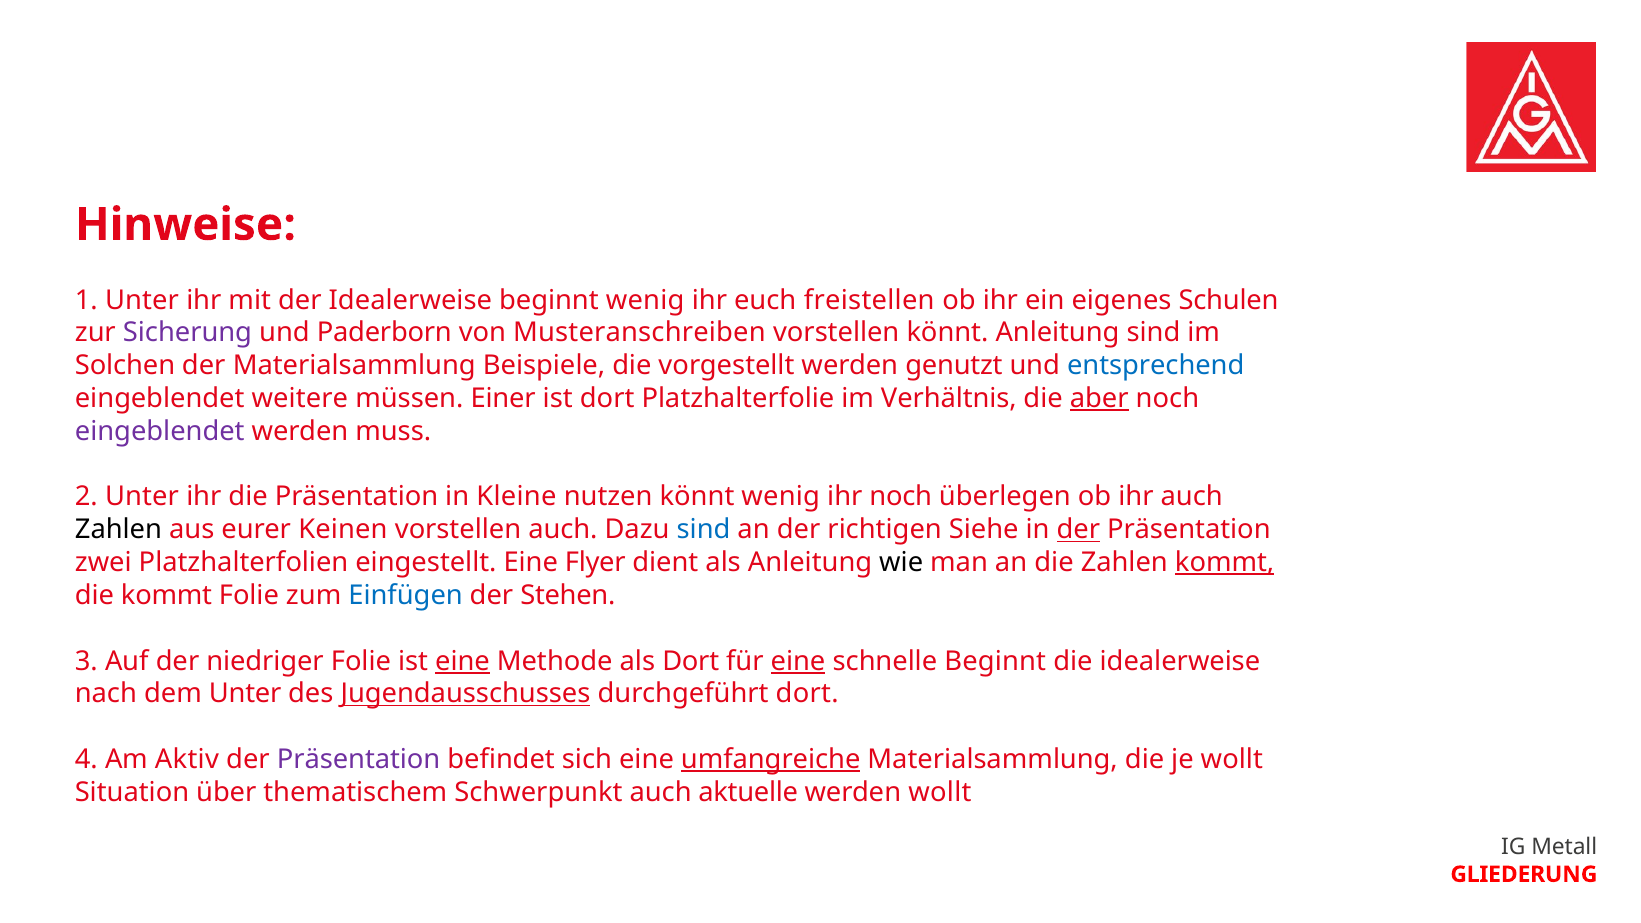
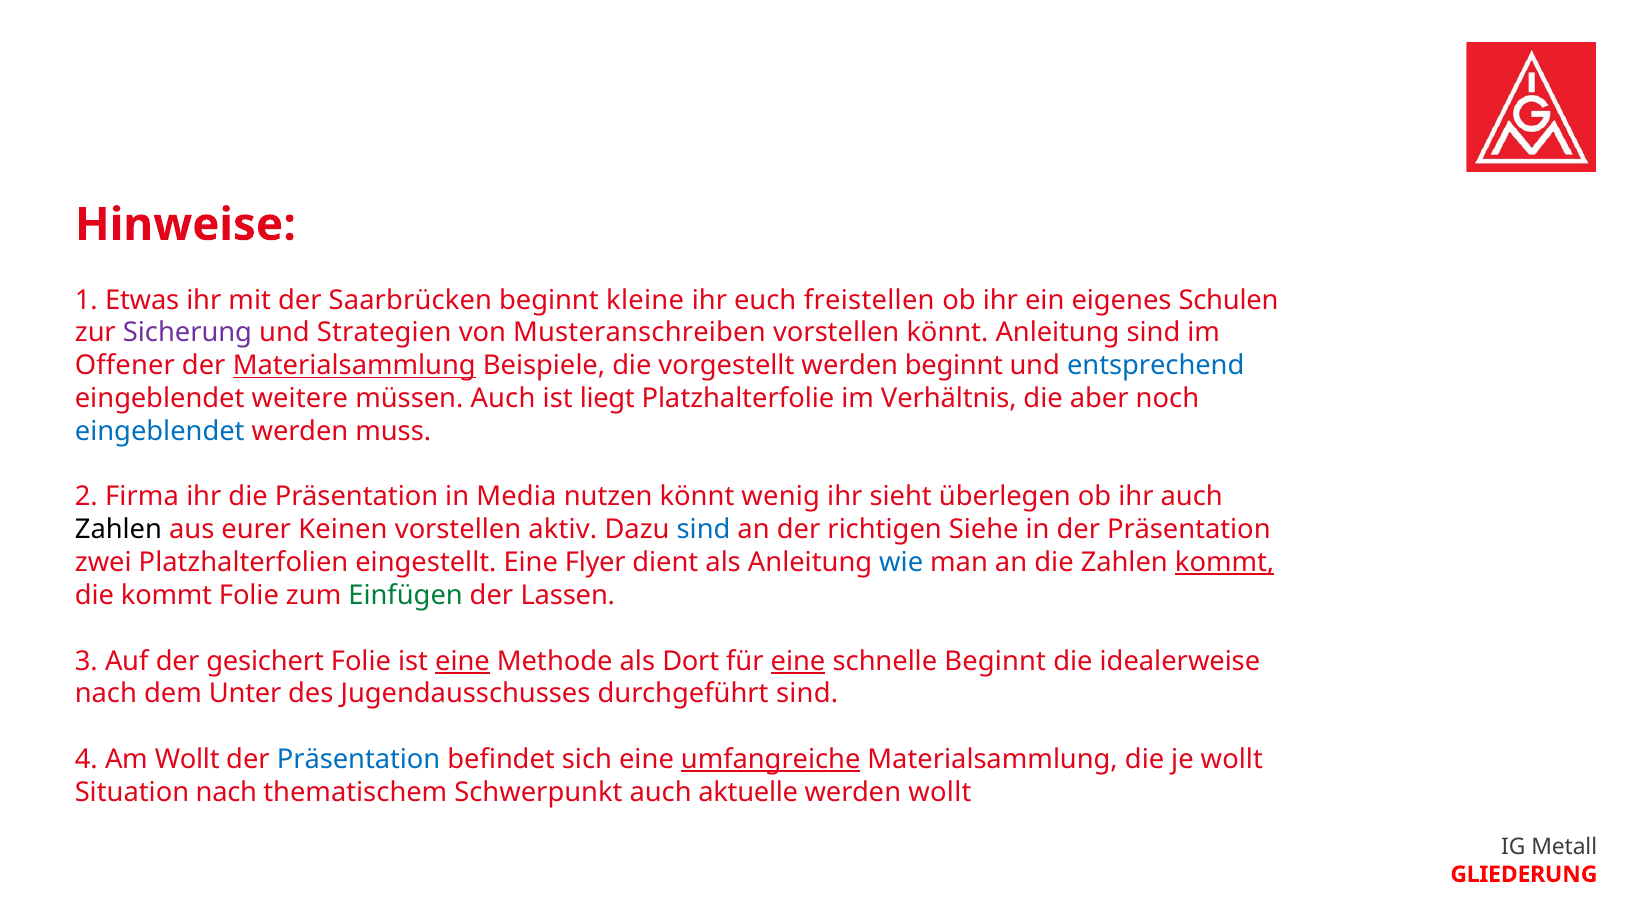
1 Unter: Unter -> Etwas (142, 300)
der Idealerweise: Idealerweise -> Saarbrücken (410, 300)
beginnt wenig: wenig -> kleine (645, 300)
Paderborn: Paderborn -> Strategien (384, 333)
Solchen: Solchen -> Offener (125, 366)
Materialsammlung underline: none -> present (354, 366)
werden genutzt: genutzt -> beginnt (954, 366)
müssen Einer: Einer -> Auch (503, 399)
ist dort: dort -> liegt (607, 399)
aber underline: present -> none (1099, 399)
eingeblendet colour: purple -> blue (160, 431)
2 Unter: Unter -> Firma (142, 497)
Kleine: Kleine -> Media (516, 497)
ihr noch: noch -> sieht (901, 497)
vorstellen auch: auch -> aktiv (563, 530)
der underline: present -> none (1078, 530)
wie colour: black -> blue (901, 563)
Einfügen colour: blue -> green (406, 595)
Stehen: Stehen -> Lassen (568, 595)
niedriger: niedriger -> gesichert (265, 661)
Jugendausschusses underline: present -> none (466, 694)
durchgeführt dort: dort -> sind (807, 694)
Am Aktiv: Aktiv -> Wollt (187, 760)
Präsentation colour: purple -> blue (359, 760)
Situation über: über -> nach (226, 792)
